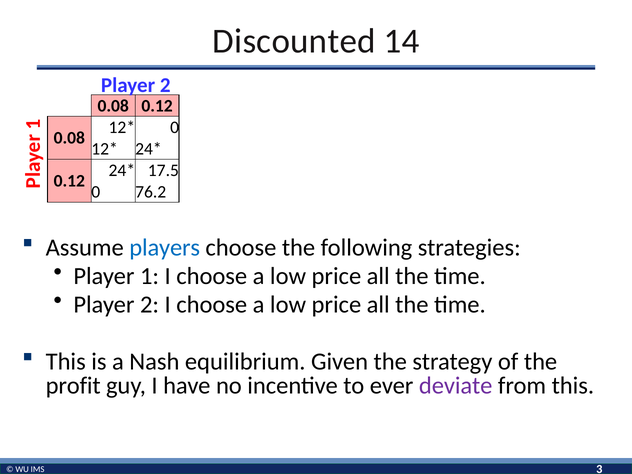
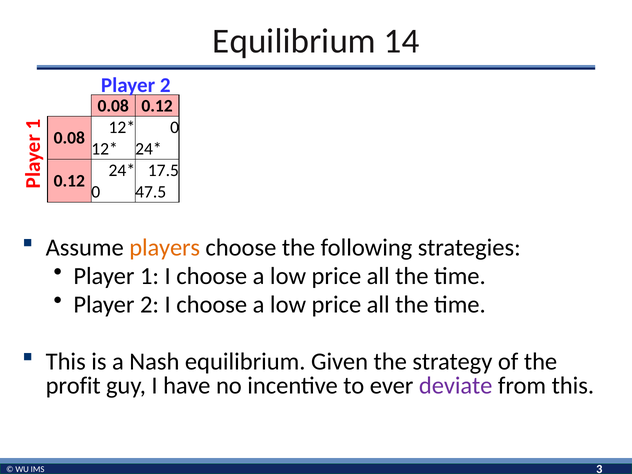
Discounted: Discounted -> Equilibrium (294, 41)
76.2: 76.2 -> 47.5 (151, 192)
players colour: blue -> orange (165, 248)
